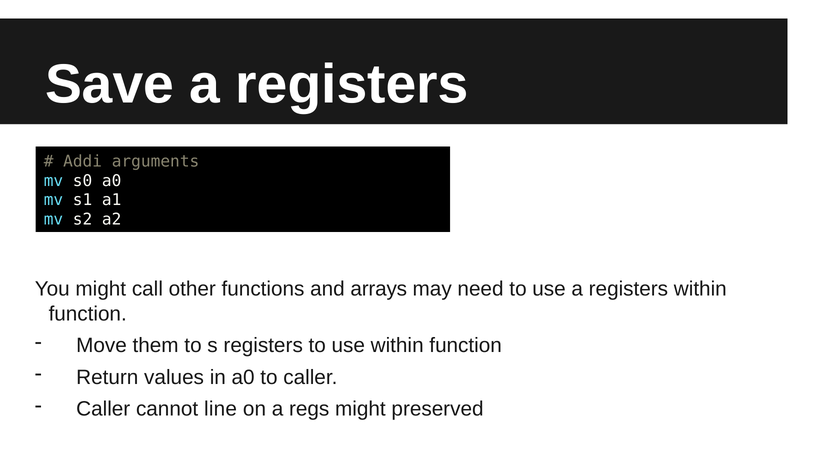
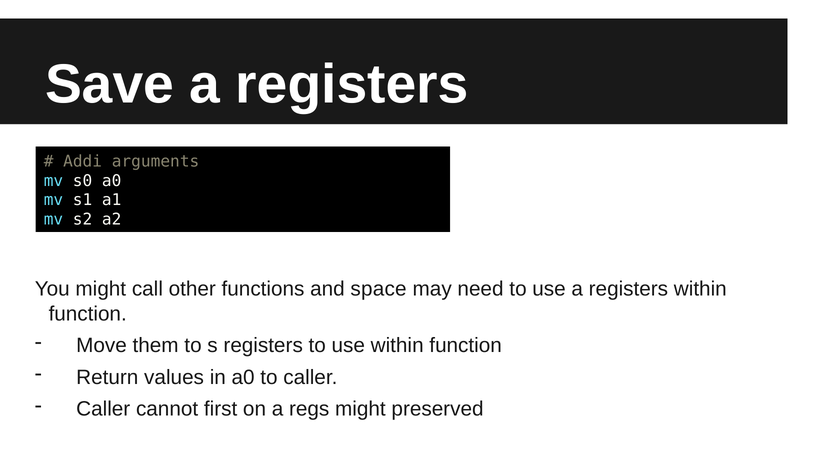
arrays: arrays -> space (379, 289)
line: line -> first (221, 409)
